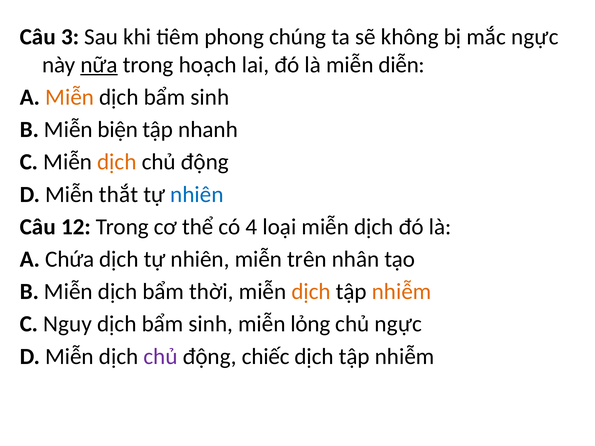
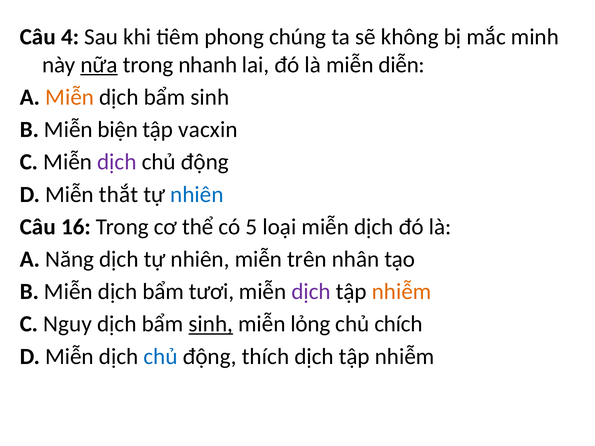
3: 3 -> 4 (70, 37)
mắc ngực: ngực -> minh (535, 37)
hoạch: hoạch -> nhanh (208, 65)
nhanh: nhanh -> vacxin (208, 130)
dịch colour: orange -> purple (117, 162)
12: 12 -> 16 (76, 227)
4: 4 -> 5 (251, 227)
Chứa: Chứa -> Năng (70, 259)
thời: thời -> tươi (212, 292)
dịch colour: orange -> purple (311, 292)
sinh underline: none -> present (211, 324)
chủ ngực: ngực -> chích (399, 324)
chủ colour: purple -> blue (160, 357)
chiếc: chiếc -> thích (266, 357)
